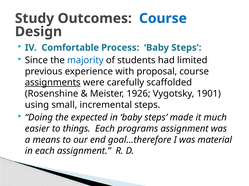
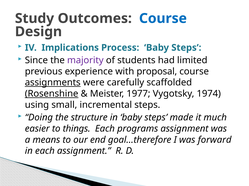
Comfortable: Comfortable -> Implications (70, 48)
majority colour: blue -> purple (85, 60)
Rosenshine underline: none -> present (52, 94)
1926: 1926 -> 1977 (138, 94)
1901: 1901 -> 1974 (209, 94)
expected: expected -> structure (89, 118)
material: material -> forward (215, 140)
